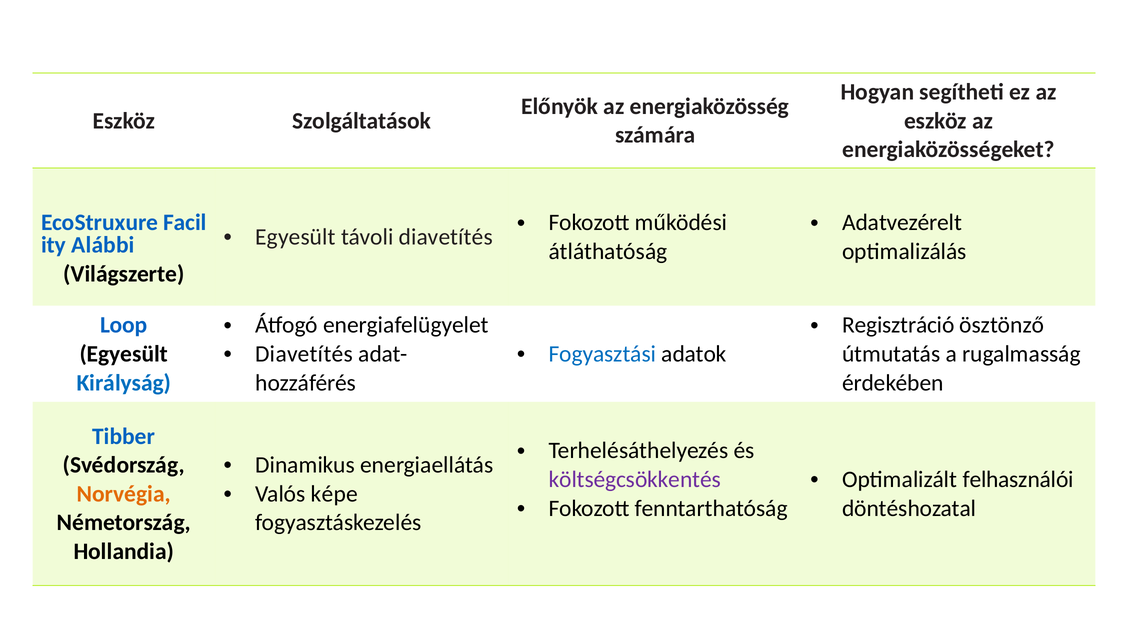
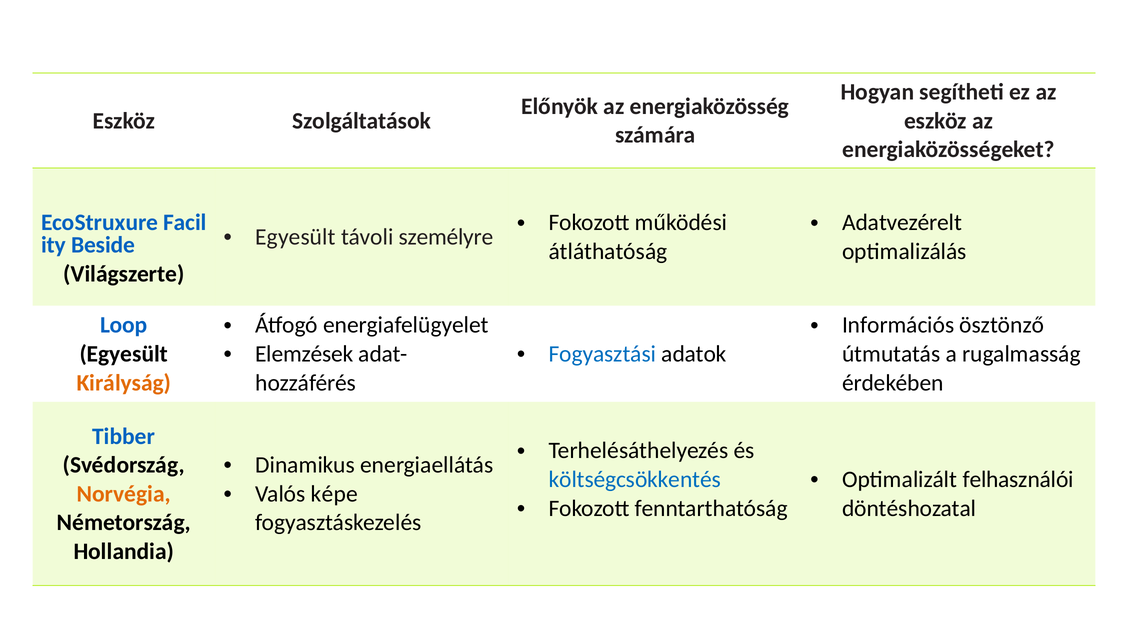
távoli diavetítés: diavetítés -> személyre (446, 237)
Alábbi: Alábbi -> Beside (103, 245)
Regisztráció: Regisztráció -> Információs (898, 325)
Diavetítés: Diavetítés -> Elemzések (304, 354)
Királyság colour: blue -> orange (124, 382)
költségcsökkentés colour: purple -> blue (635, 479)
